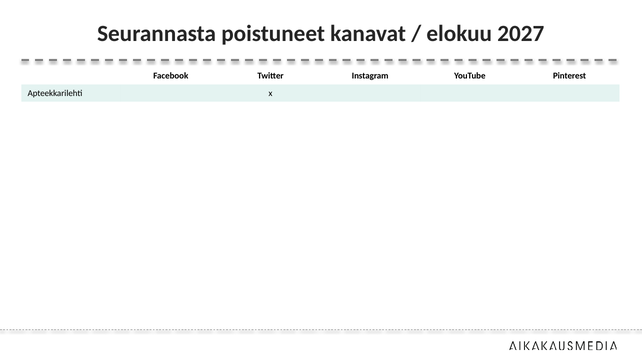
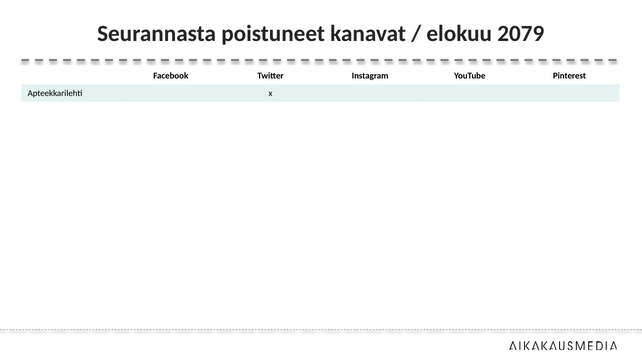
2027: 2027 -> 2079 (521, 34)
